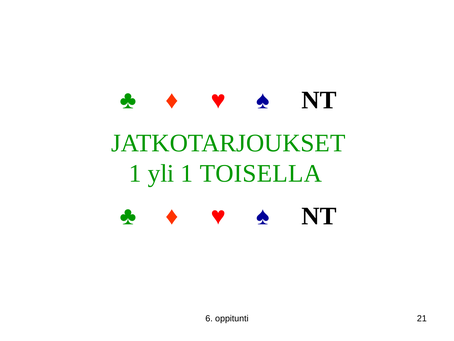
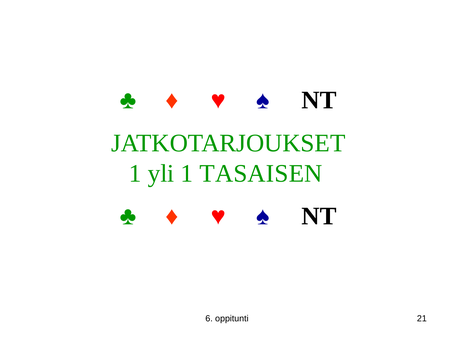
TOISELLA: TOISELLA -> TASAISEN (261, 173)
